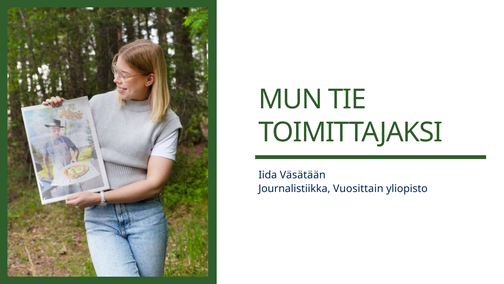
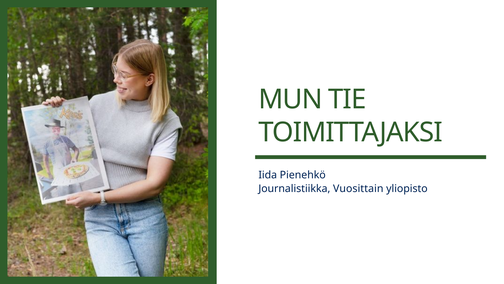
Väsätään: Väsätään -> Pienehkö (303, 175)
